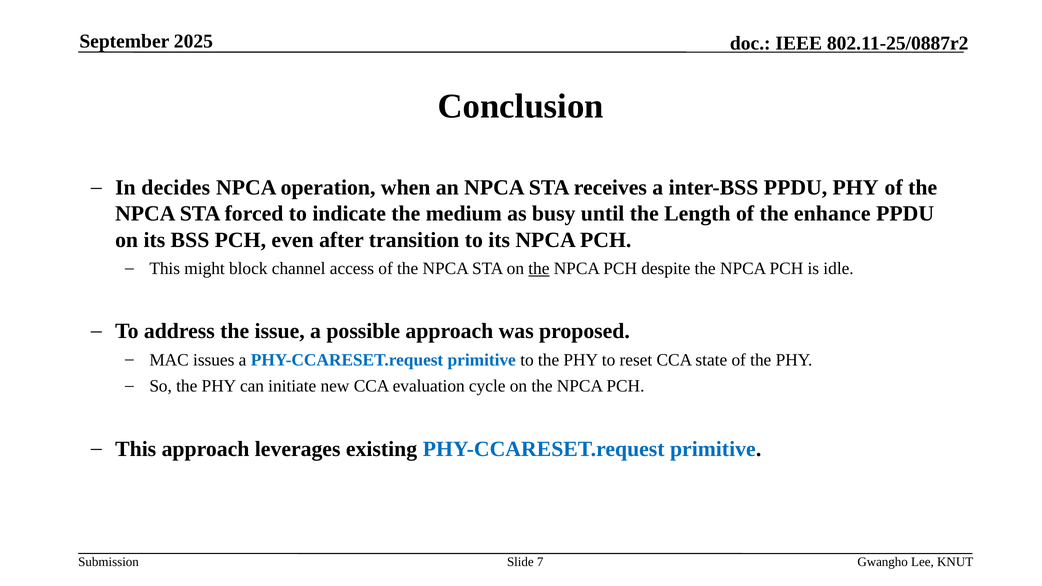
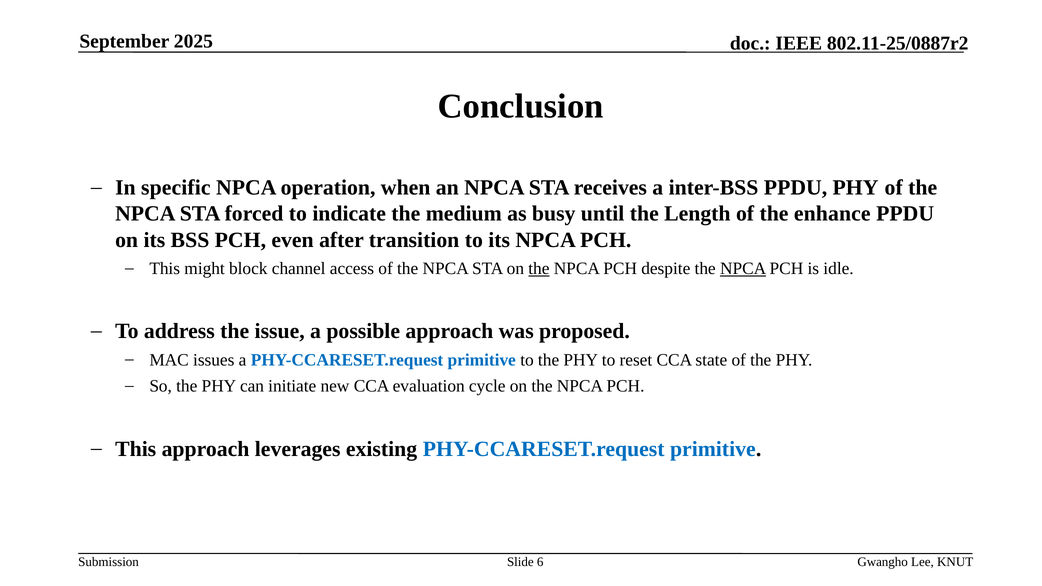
decides: decides -> specific (176, 188)
NPCA underline: none -> present (743, 268)
7: 7 -> 6 (540, 562)
